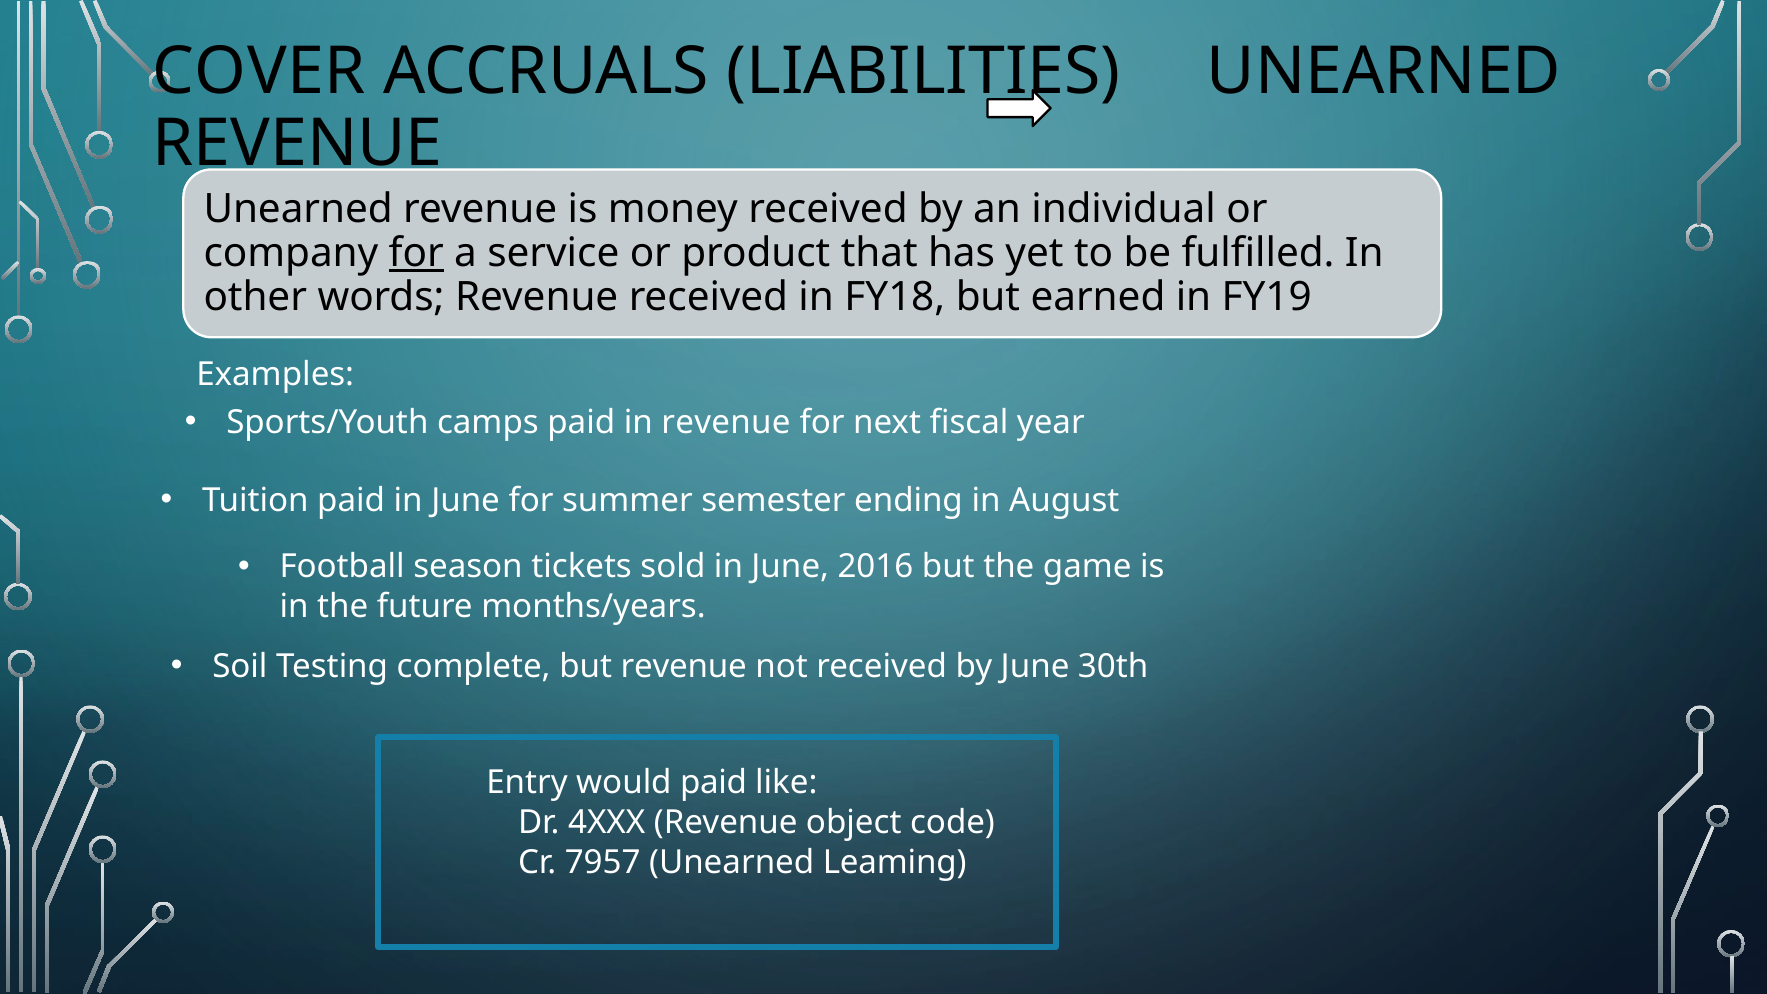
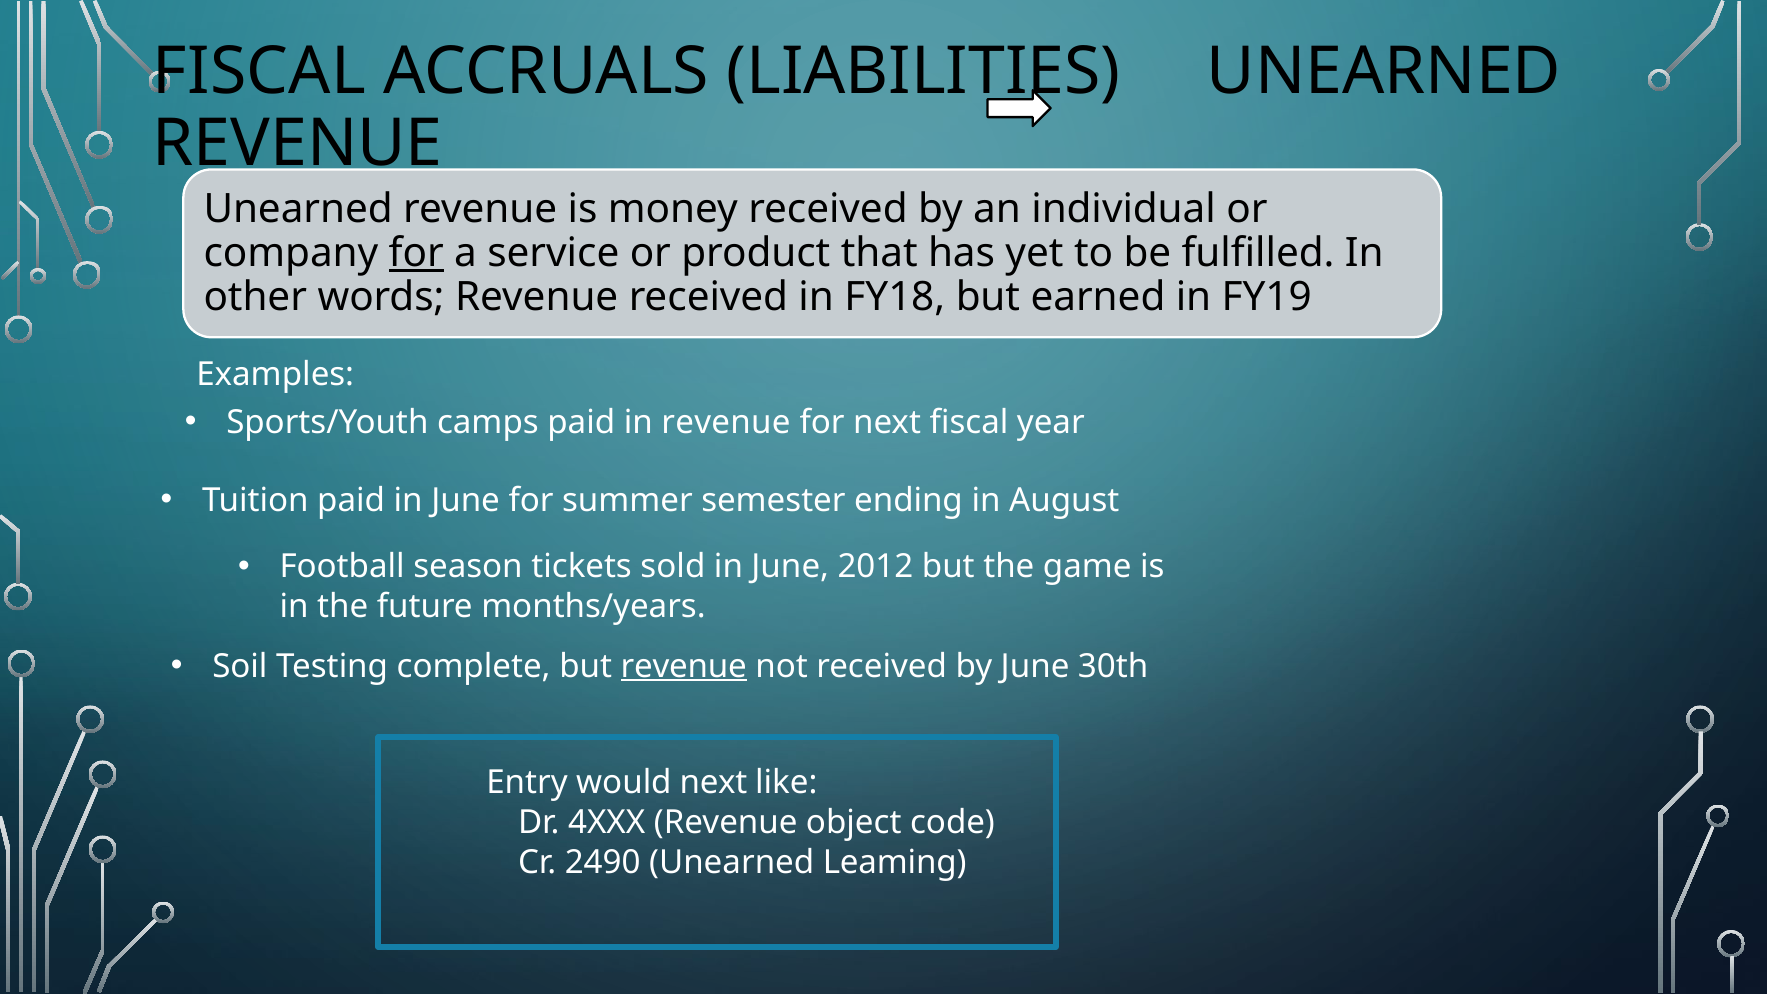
COVER: COVER -> FISCAL (259, 72)
2016: 2016 -> 2012 (875, 567)
revenue underline: none -> present (684, 666)
would paid: paid -> next (714, 783)
7957: 7957 -> 2490 (603, 863)
